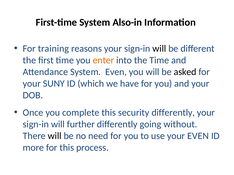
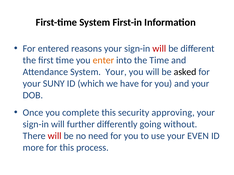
Also-in: Also-in -> First-in (127, 22)
training: training -> entered (53, 49)
will colour: black -> red (159, 49)
System Even: Even -> Your (116, 72)
security differently: differently -> approving (173, 113)
will colour: black -> red (55, 136)
